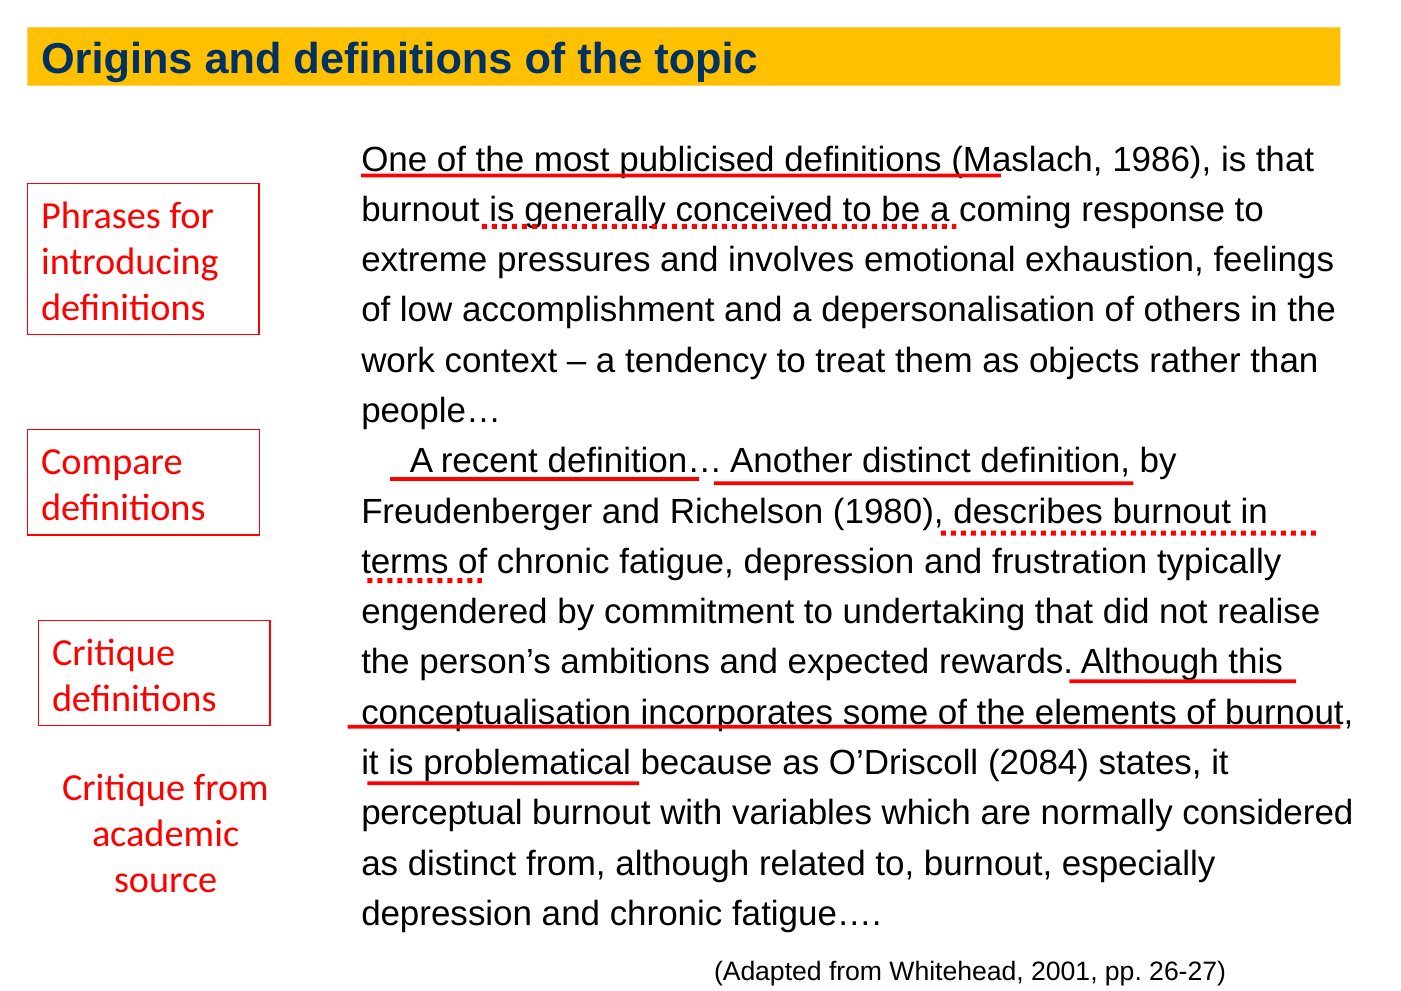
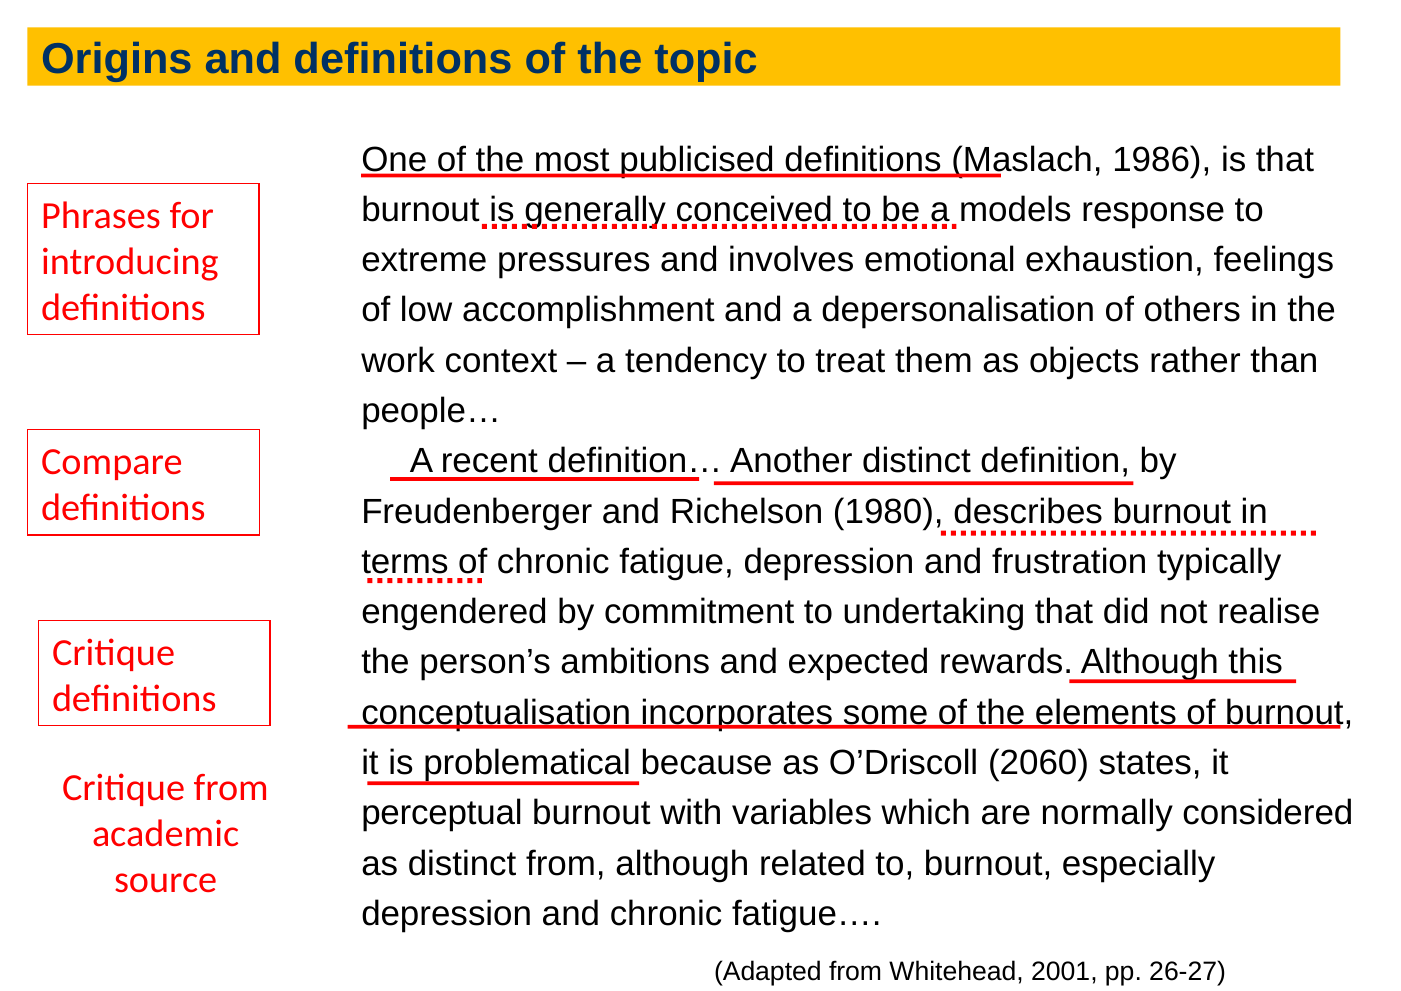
coming: coming -> models (1015, 210)
2084: 2084 -> 2060 (1039, 763)
